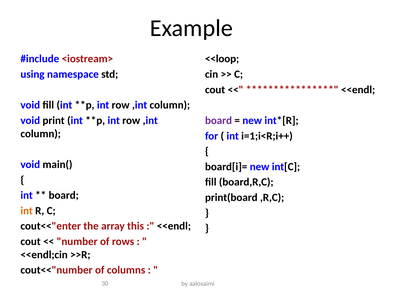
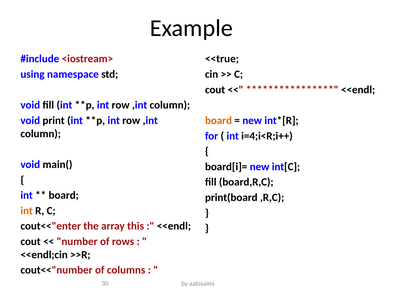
<<loop: <<loop -> <<true (222, 59)
board colour: purple -> orange (218, 120)
i=1;i<R;i++: i=1;i<R;i++ -> i=4;i<R;i++ (267, 136)
